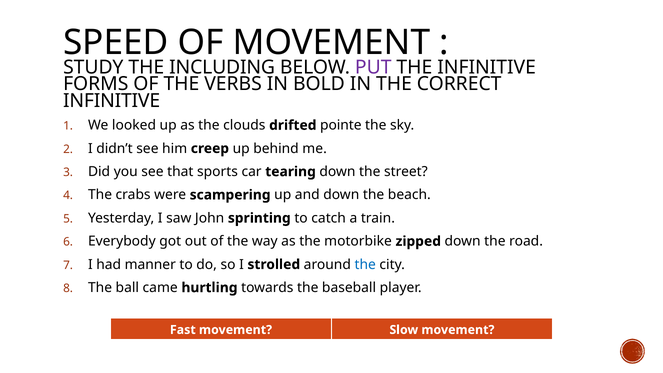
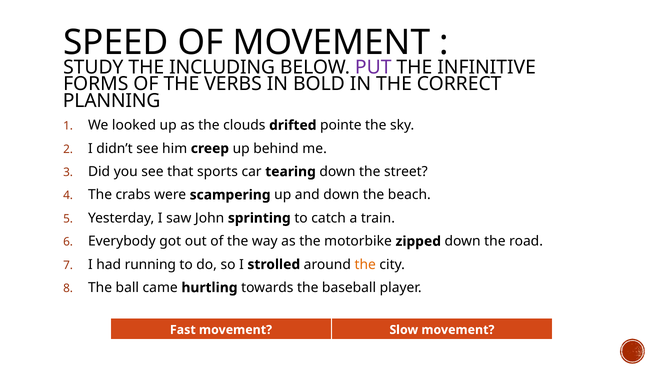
INFINITIVE: INFINITIVE -> PLANNING (112, 101)
manner: manner -> running (150, 264)
the colour: blue -> orange (365, 264)
